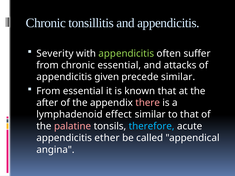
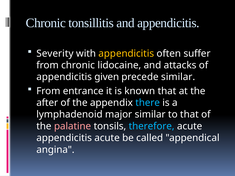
appendicitis colour: light green -> yellow (126, 54)
chronic essential: essential -> lidocaine (119, 65)
From essential: essential -> entrance (83, 91)
there colour: pink -> light blue (148, 103)
effect: effect -> major (119, 115)
appendicitis ether: ether -> acute (107, 138)
